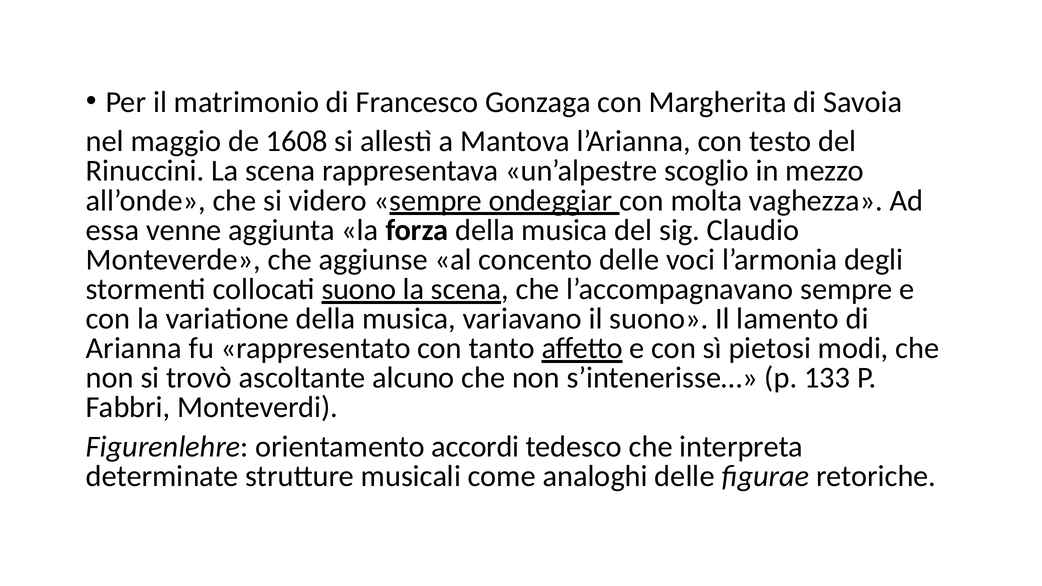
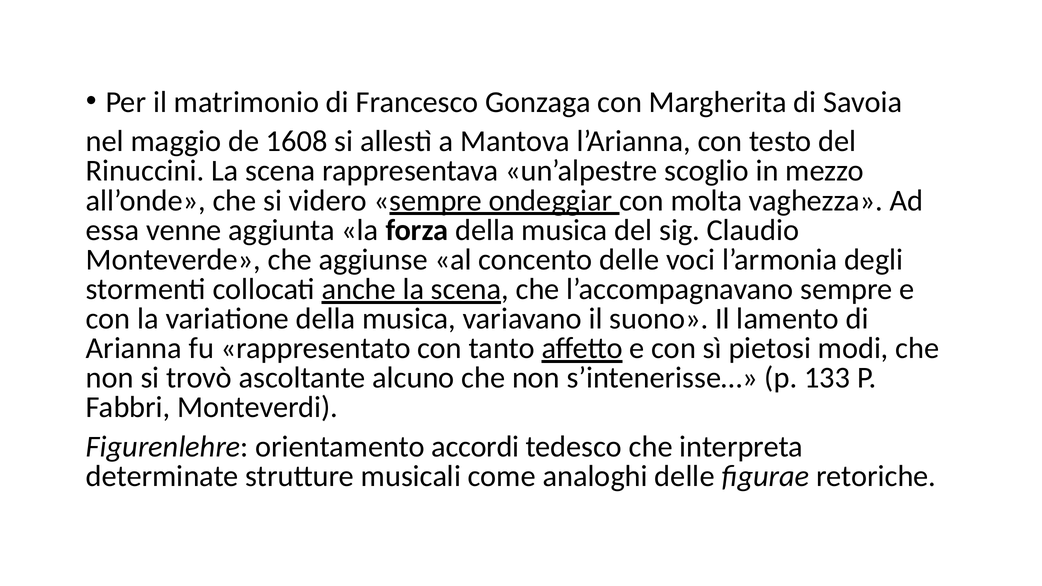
collocati suono: suono -> anche (359, 289)
